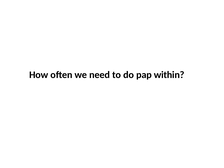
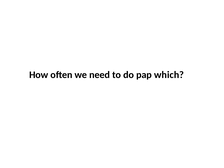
within: within -> which (169, 75)
